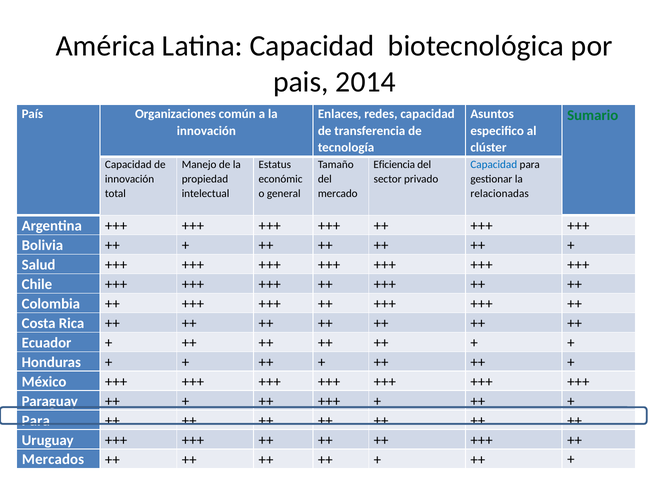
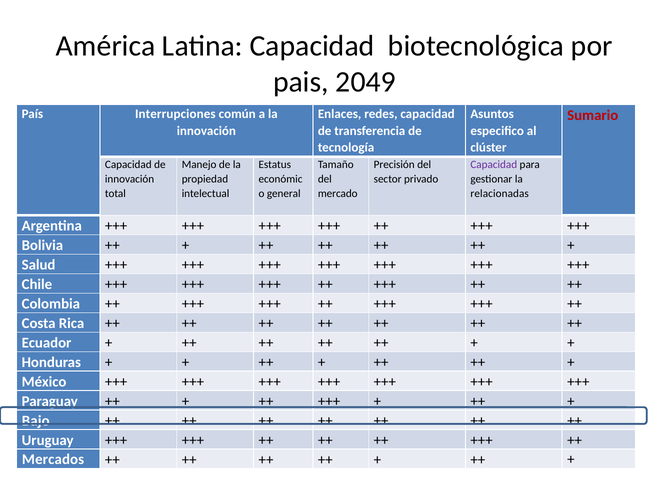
2014: 2014 -> 2049 (366, 82)
Organizaciones: Organizaciones -> Interrupciones (175, 114)
Sumario colour: green -> red (593, 115)
Eficiencia: Eficiencia -> Precisión (394, 164)
Capacidad colour: blue -> purple (494, 164)
Para: Para -> Bajo (36, 420)
